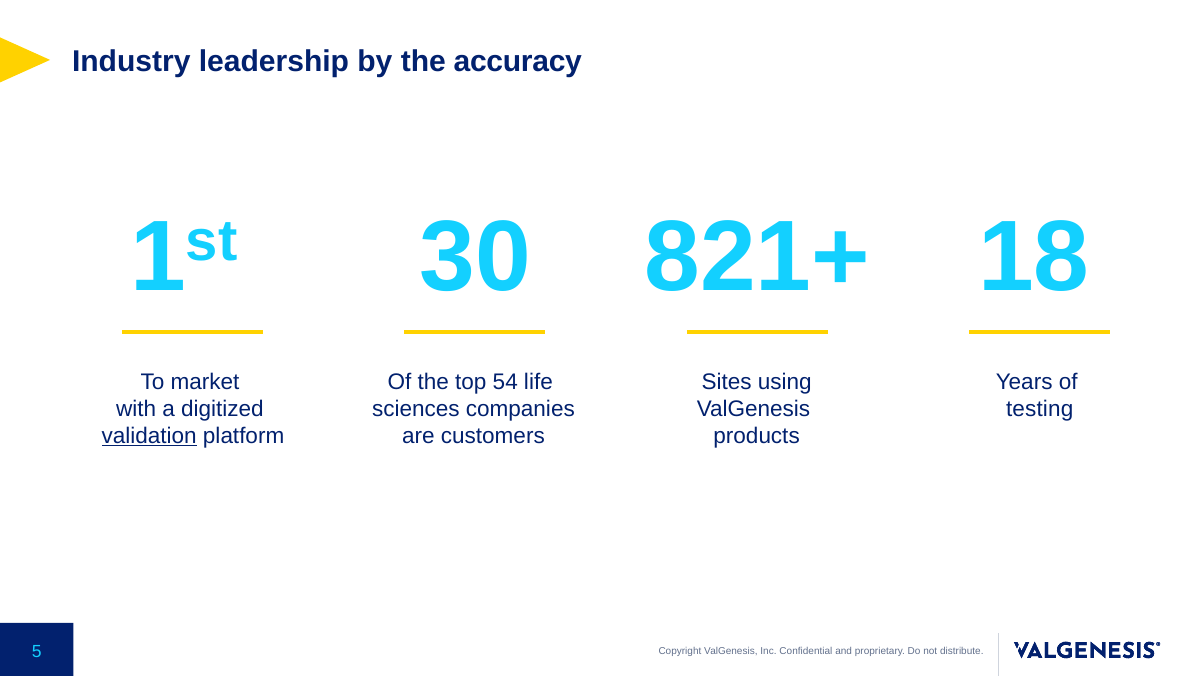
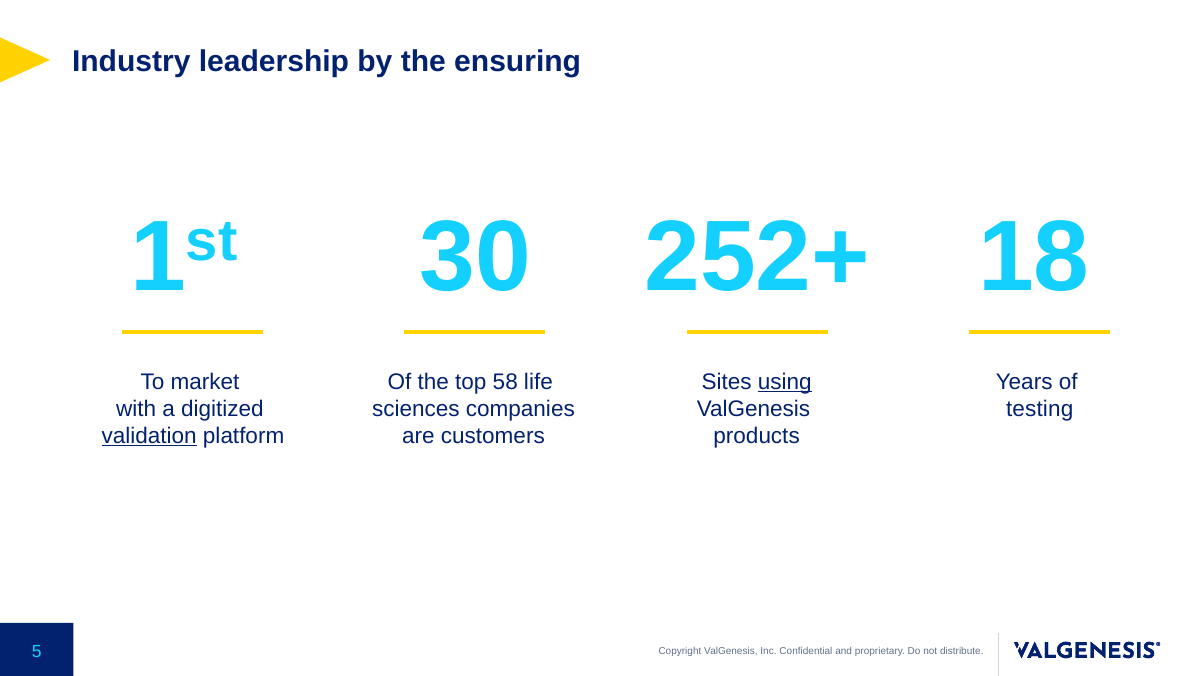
accuracy: accuracy -> ensuring (518, 61)
821+: 821+ -> 252+ (757, 258)
54: 54 -> 58 (505, 382)
using underline: none -> present (785, 382)
